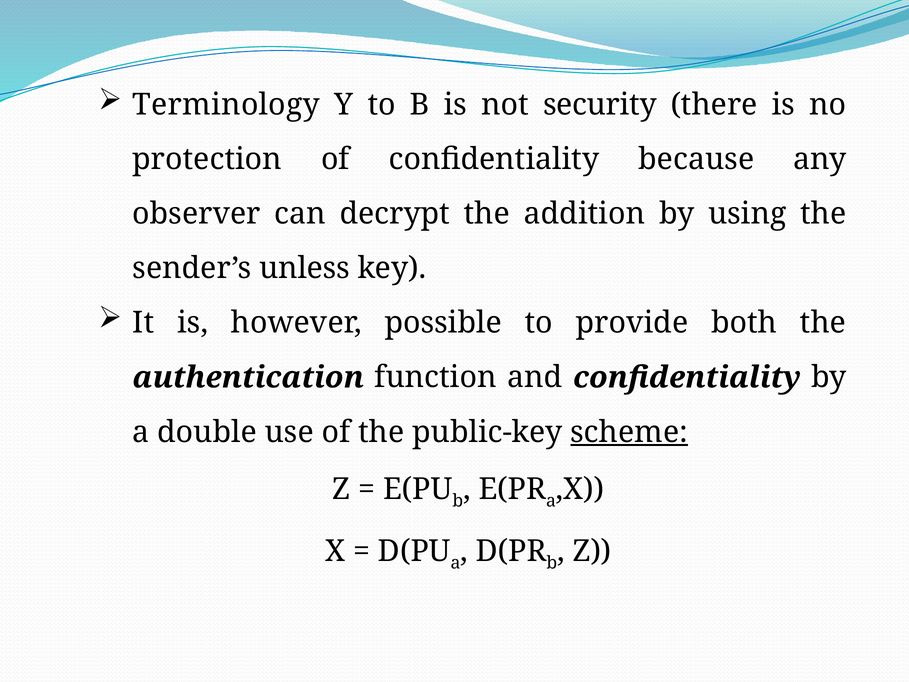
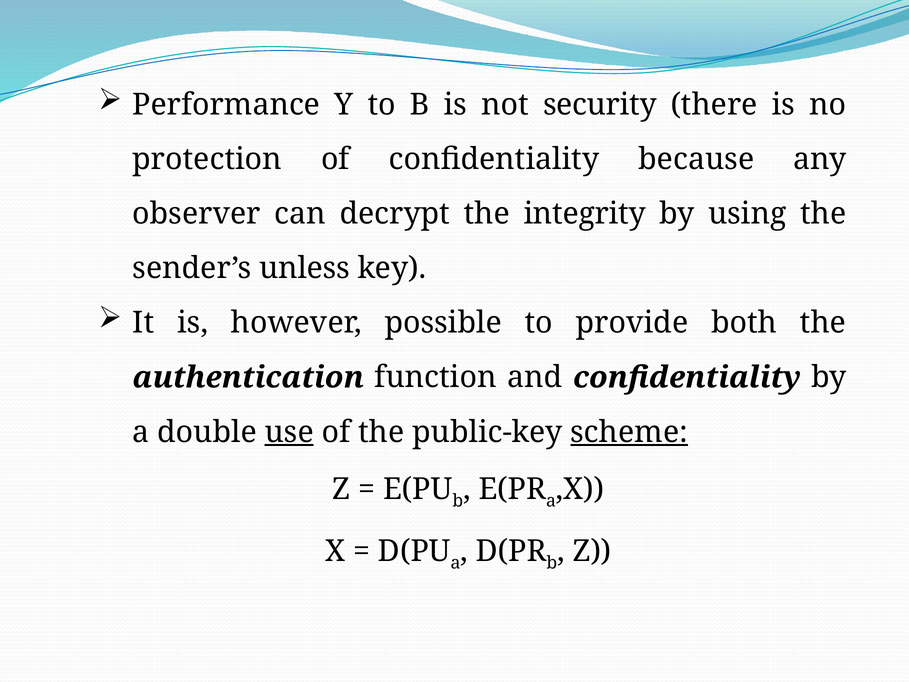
Terminology: Terminology -> Performance (226, 105)
addition: addition -> integrity (585, 214)
use underline: none -> present (289, 432)
